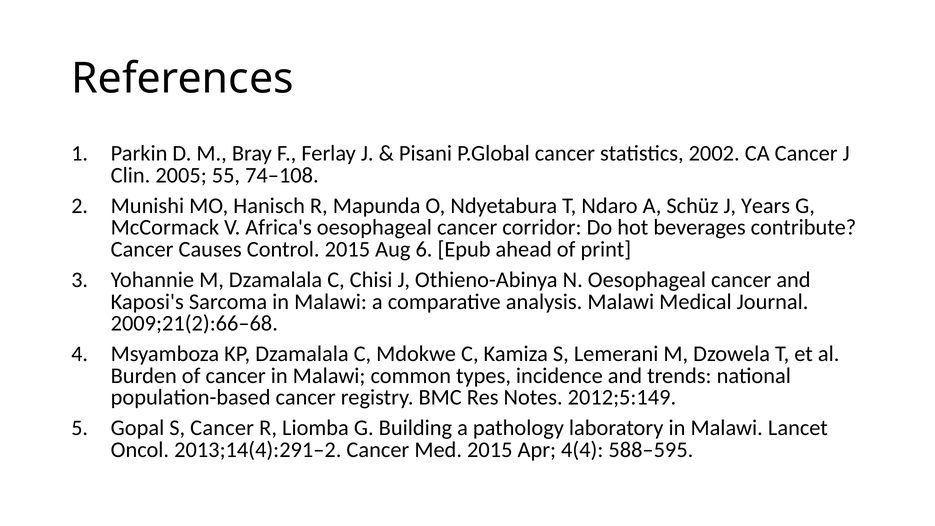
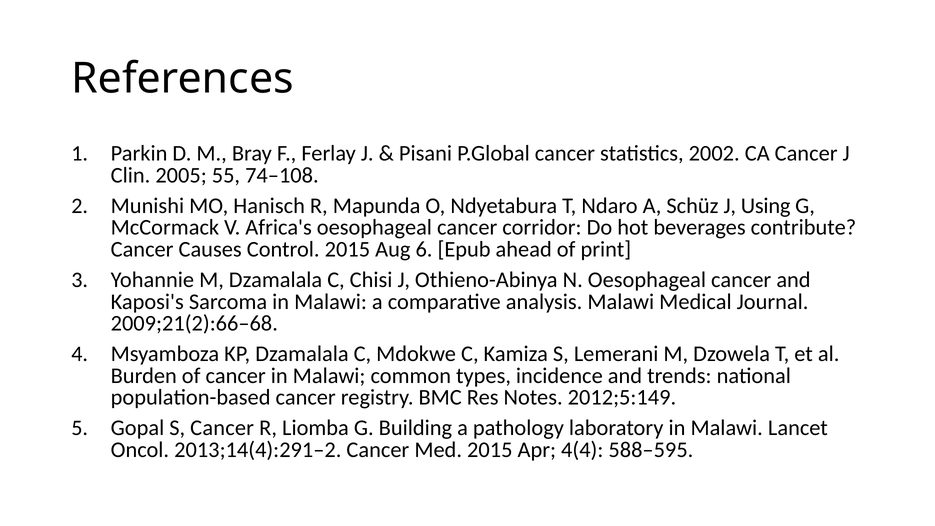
Years: Years -> Using (766, 206)
